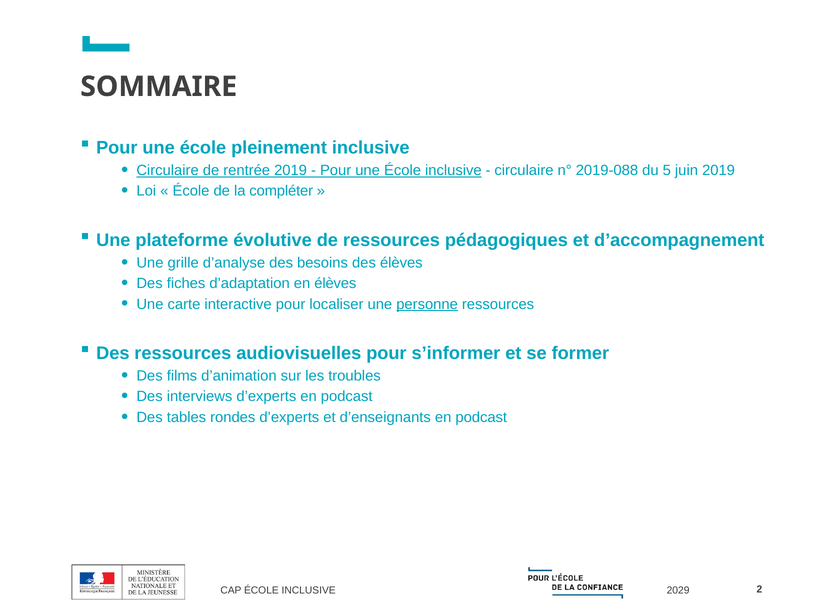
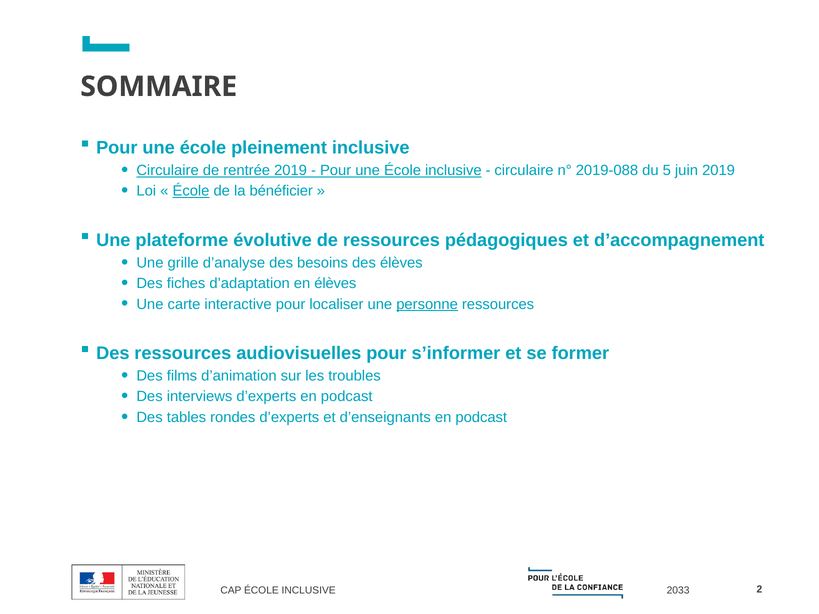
École underline: none -> present (191, 191)
compléter: compléter -> bénéficier (281, 191)
2029: 2029 -> 2033 (678, 591)
